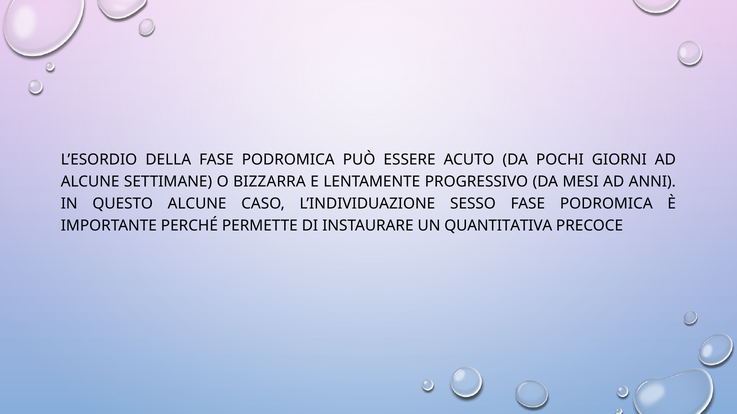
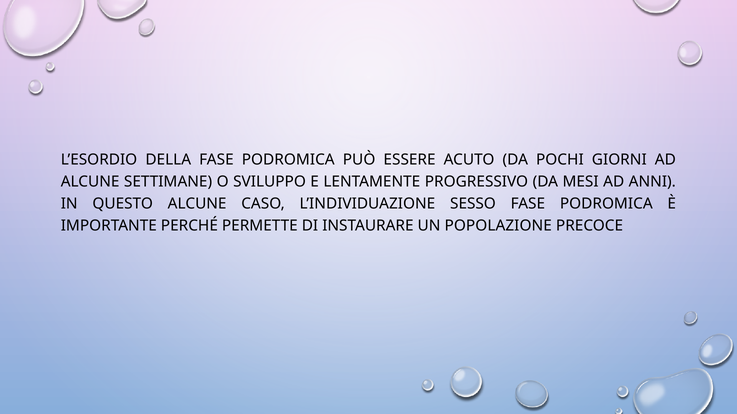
BIZZARRA: BIZZARRA -> SVILUPPO (270, 182)
QUANTITATIVA: QUANTITATIVA -> POPOLAZIONE (498, 226)
